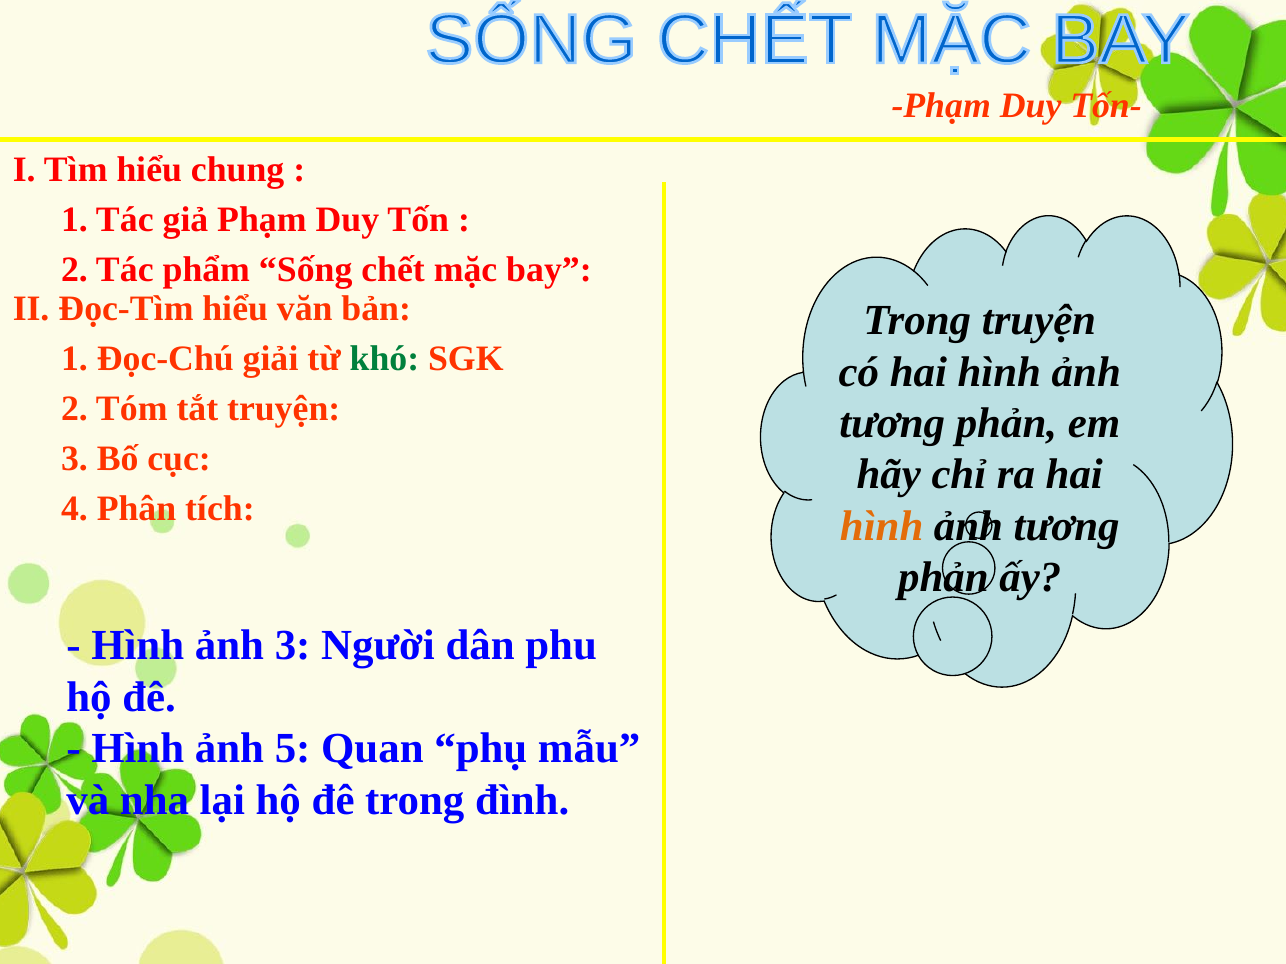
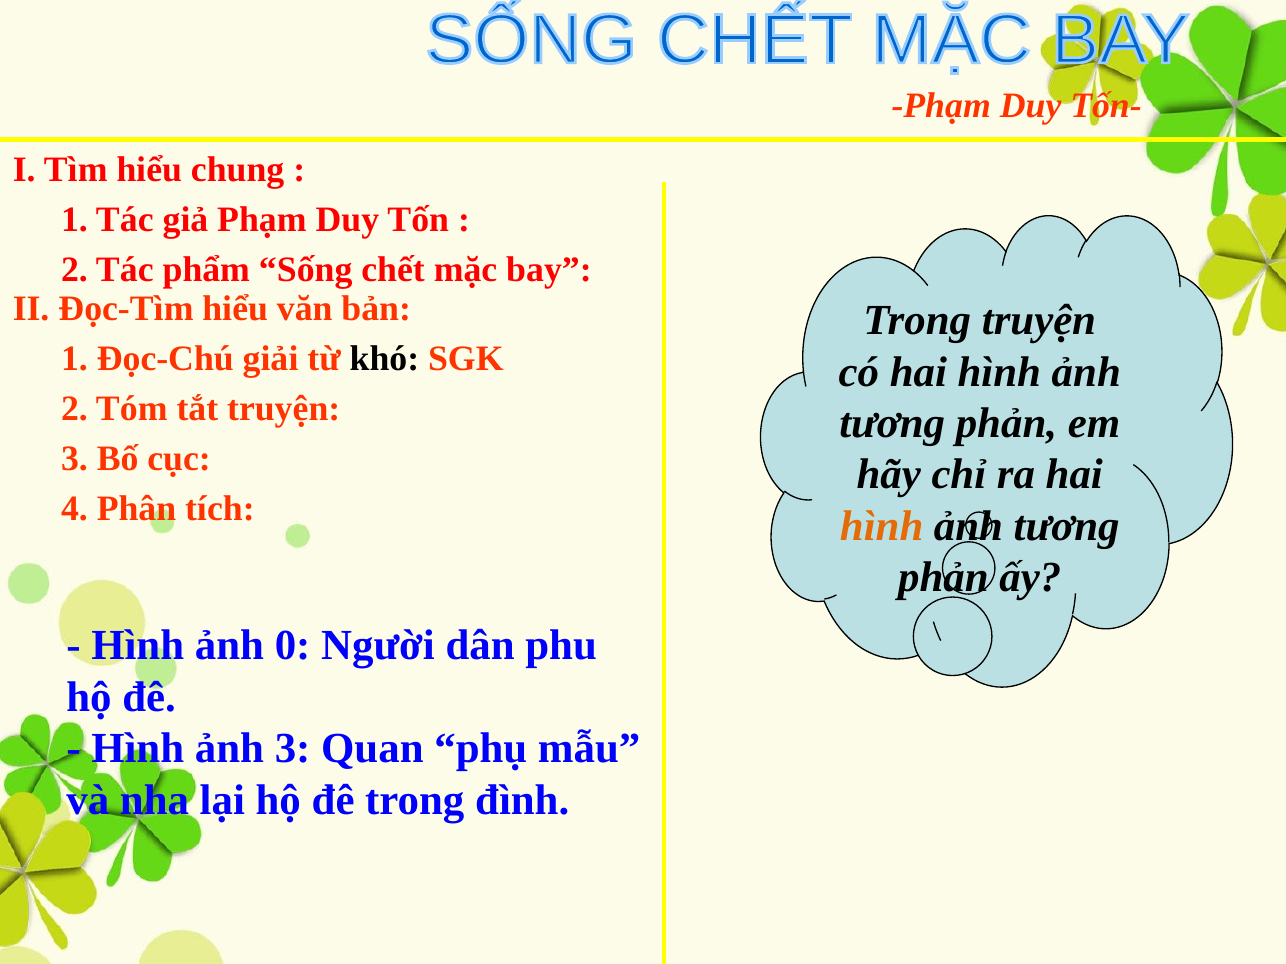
khó colour: green -> black (384, 359)
ảnh 3: 3 -> 0 (293, 646)
ảnh 5: 5 -> 3 (293, 749)
